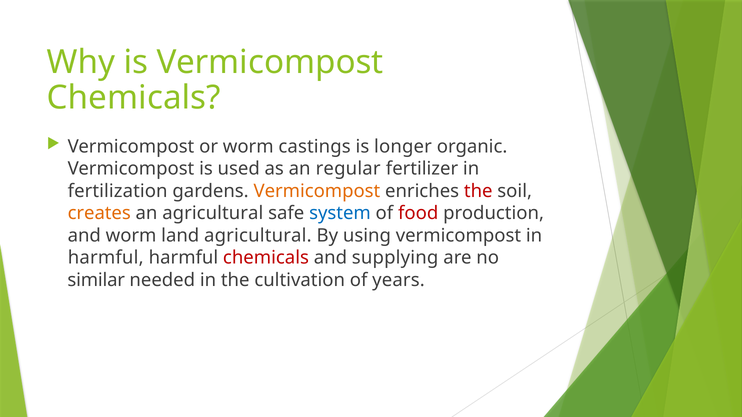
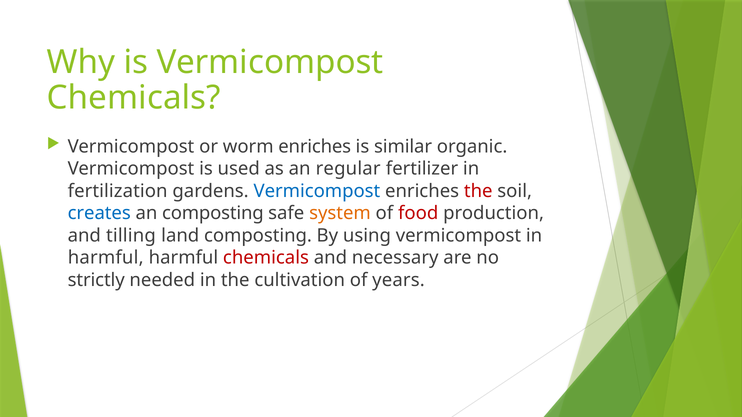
worm castings: castings -> enriches (315, 147)
longer: longer -> similar (403, 147)
Vermicompost colour: orange -> blue (317, 191)
creates colour: orange -> blue (99, 213)
an agricultural: agricultural -> composting (213, 213)
system colour: blue -> orange (340, 213)
and worm: worm -> tilling (131, 236)
land agricultural: agricultural -> composting (258, 236)
supplying: supplying -> necessary (395, 258)
similar: similar -> strictly (96, 280)
